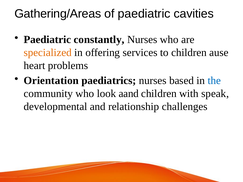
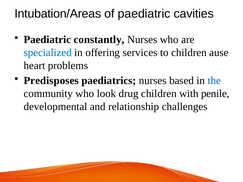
Gathering/Areas: Gathering/Areas -> Intubation/Areas (58, 14)
specialized colour: orange -> blue (48, 53)
Orientation: Orientation -> Predisposes (51, 81)
aand: aand -> drug (129, 94)
speak: speak -> penile (215, 94)
